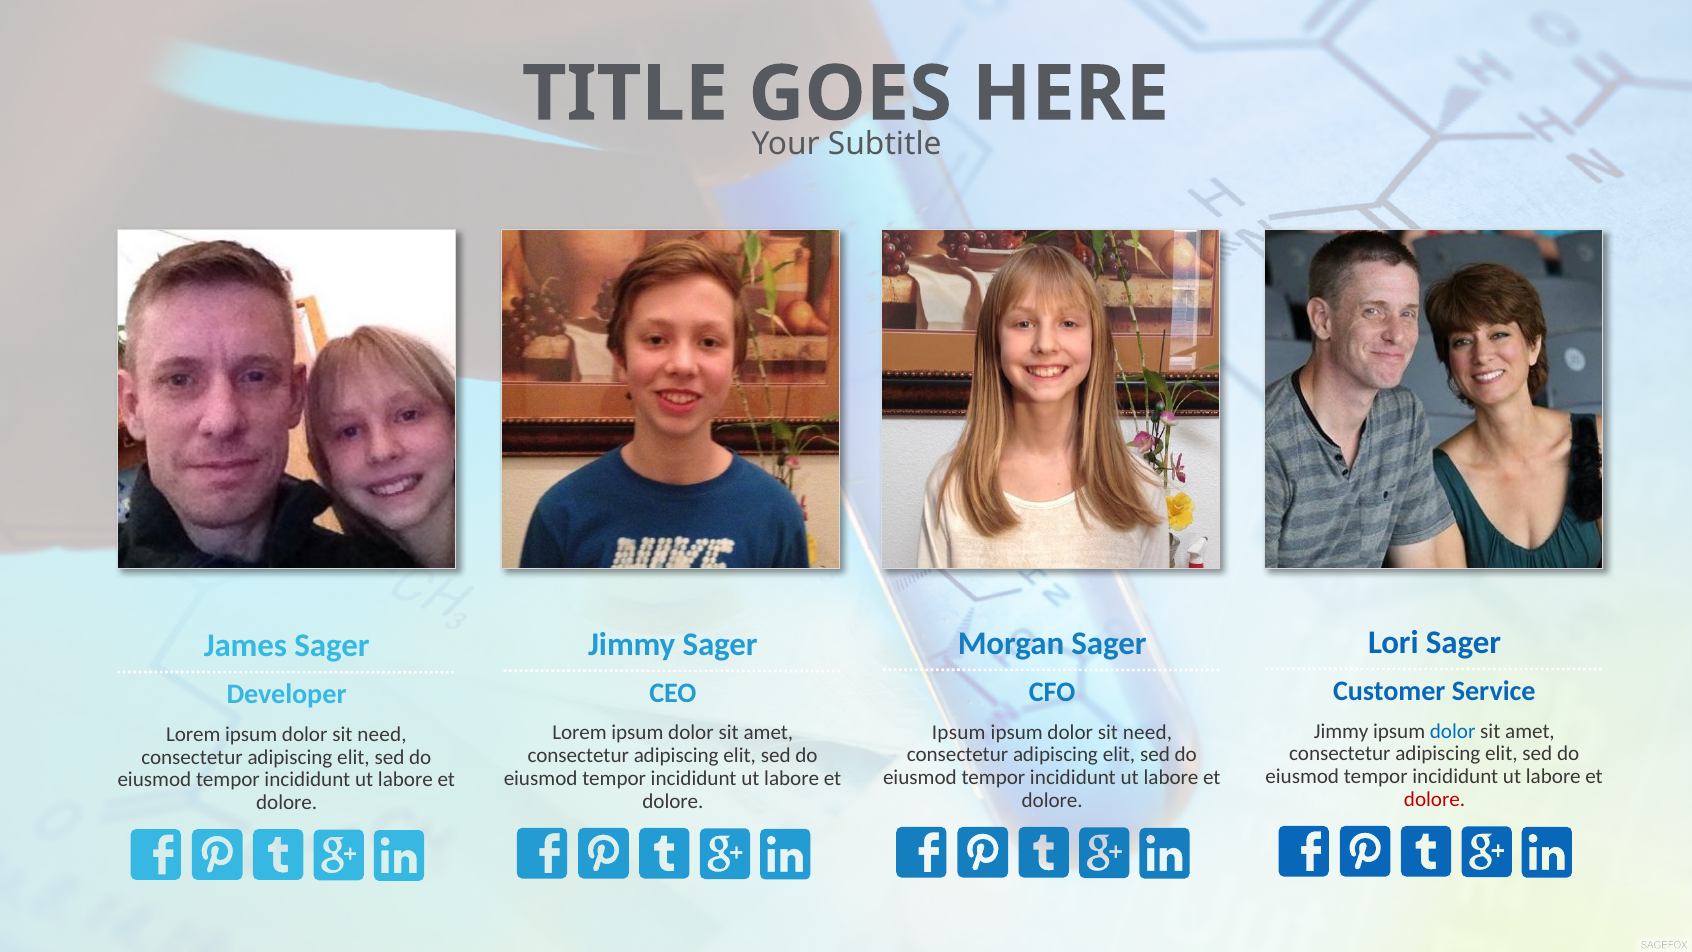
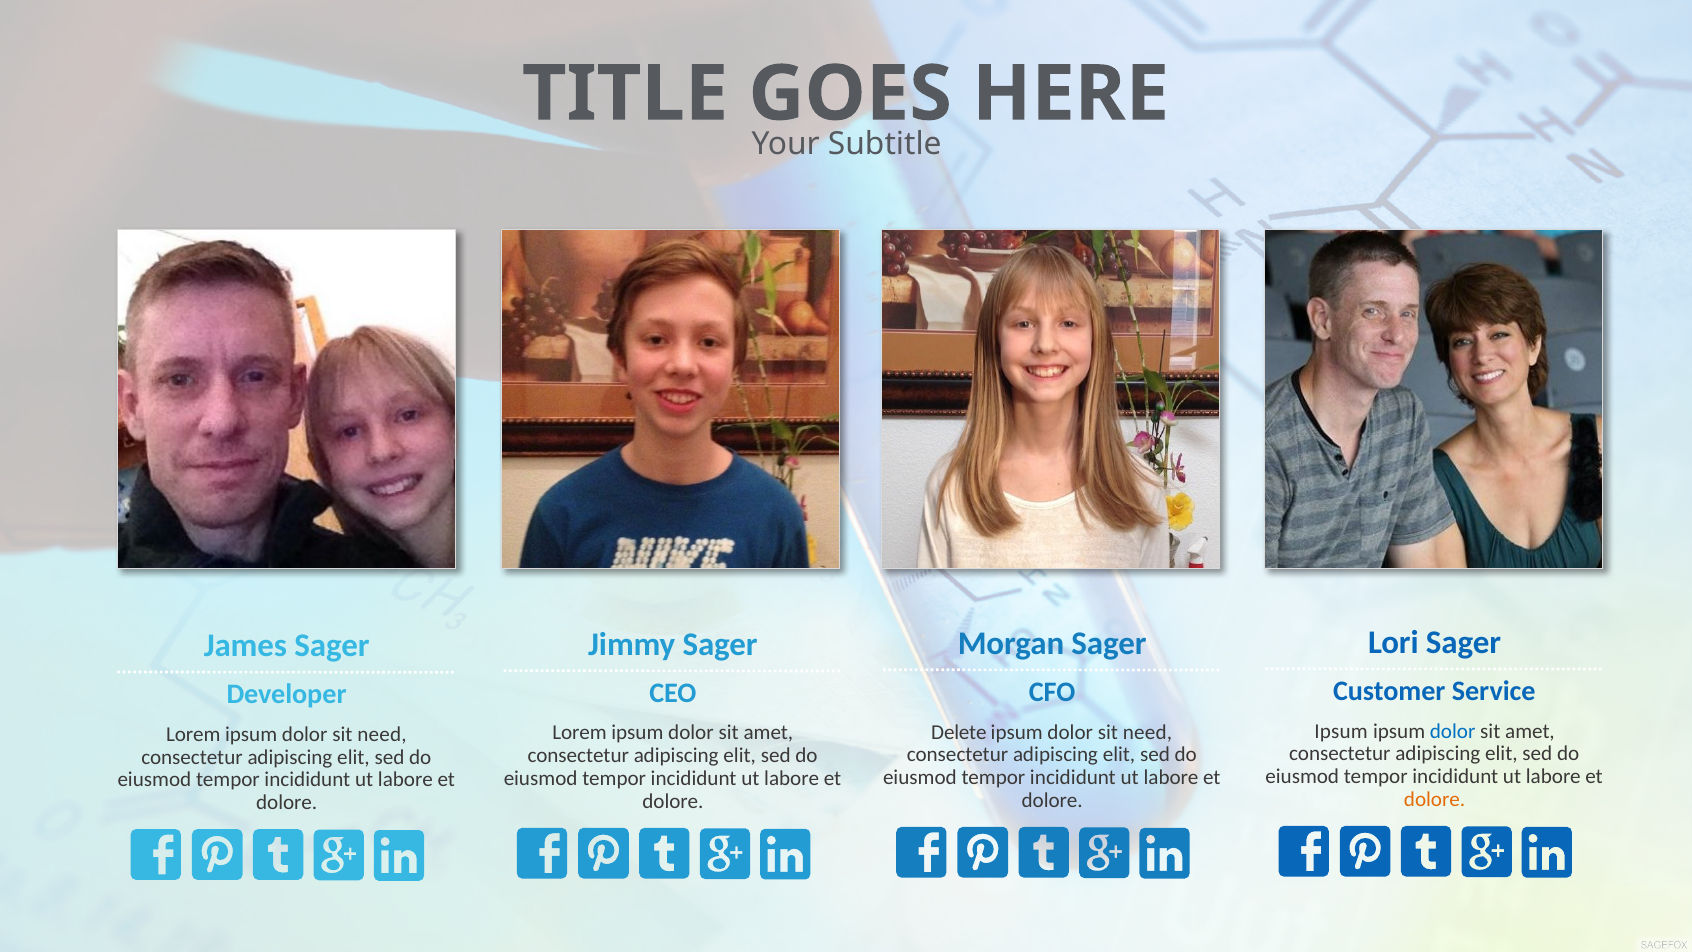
Jimmy: Jimmy -> Ipsum (1341, 731)
Ipsum: Ipsum -> Delete (959, 732)
dolore colour: red -> orange (1435, 799)
